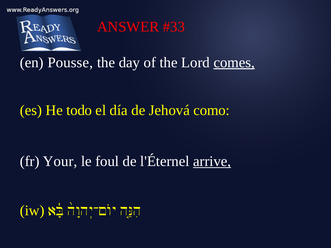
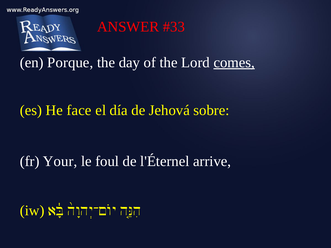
Pousse: Pousse -> Porque (70, 63)
todo: todo -> face (79, 110)
como: como -> sobre (211, 110)
arrive underline: present -> none (212, 161)
